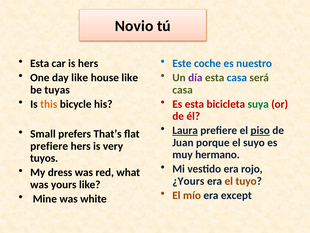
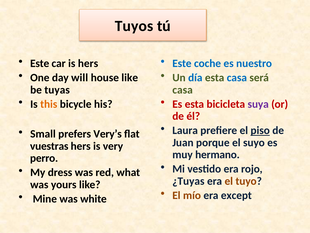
Novio: Novio -> Tuyos (134, 26)
Esta: Esta -> Este (40, 63)
day like: like -> will (80, 78)
día colour: purple -> blue (195, 78)
suya colour: green -> purple (258, 104)
Laura underline: present -> none (185, 130)
That’s: That’s -> Very’s (108, 134)
prefiere: prefiere -> vuestras (49, 146)
tuyos: tuyos -> perro (44, 158)
¿Yours: ¿Yours -> ¿Tuyas (188, 181)
